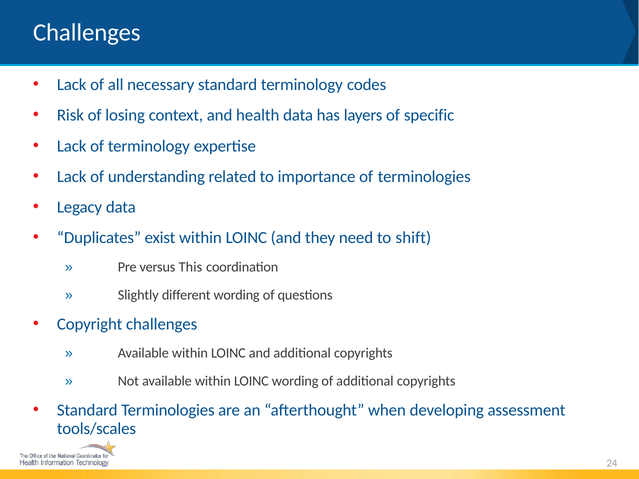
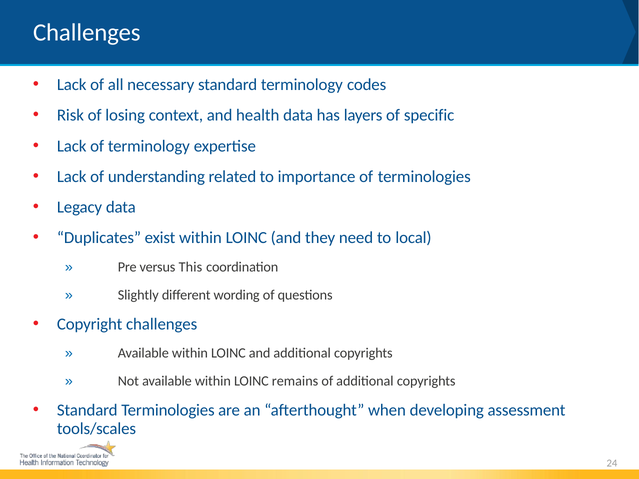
shift: shift -> local (414, 238)
LOINC wording: wording -> remains (295, 381)
